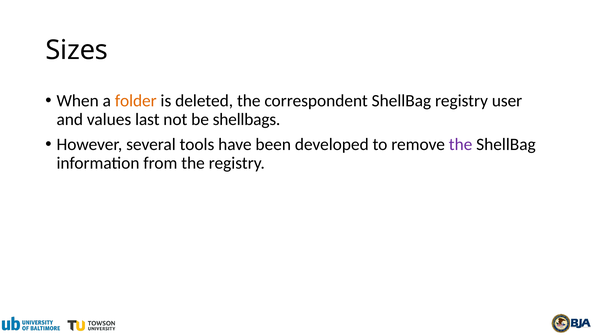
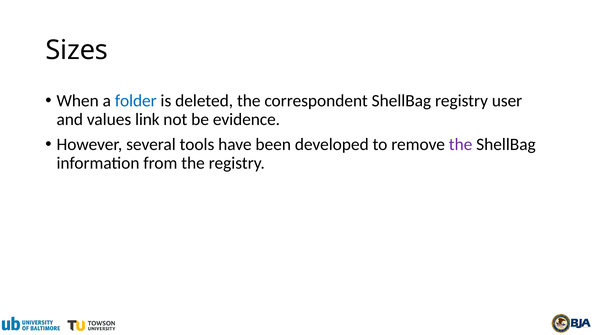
folder colour: orange -> blue (136, 101)
last: last -> link (147, 119)
shellbags: shellbags -> evidence (246, 119)
